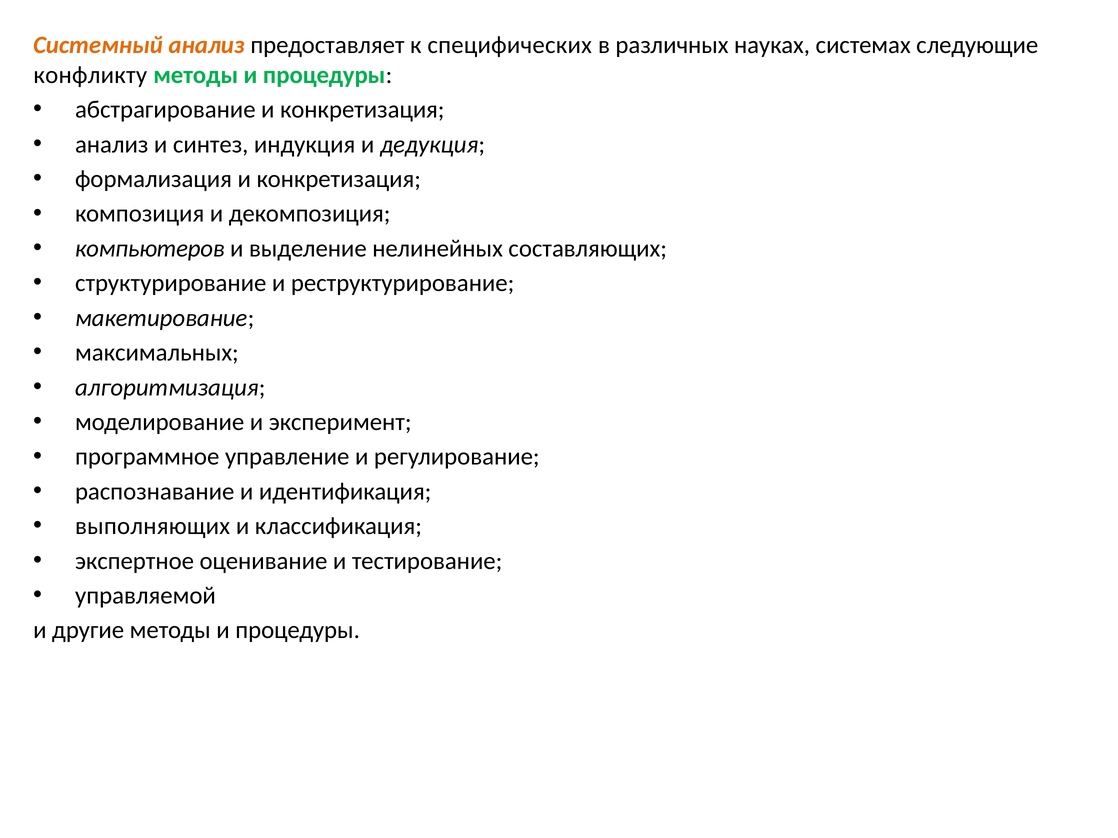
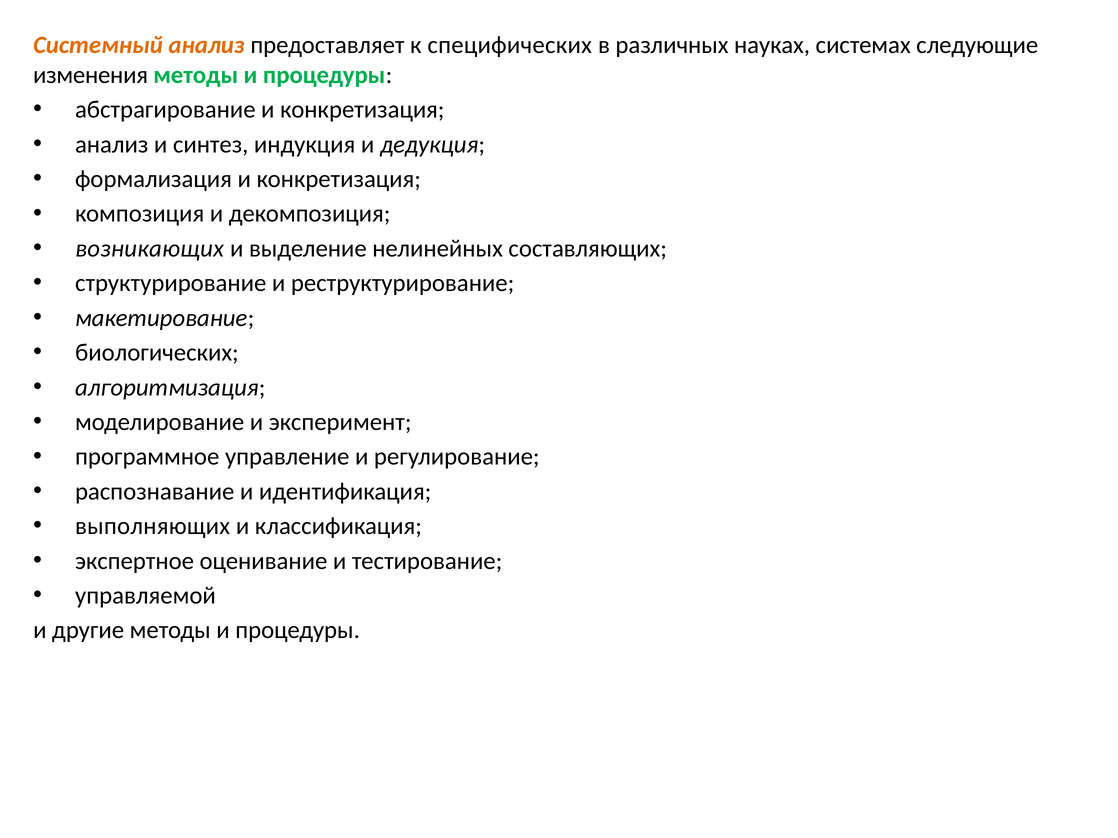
конфликту: конфликту -> изменения (91, 75)
компьютеров: компьютеров -> возникающих (150, 249)
максимальных: максимальных -> биологических (157, 353)
